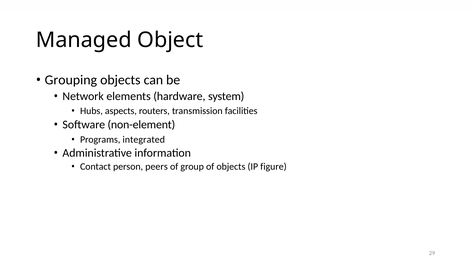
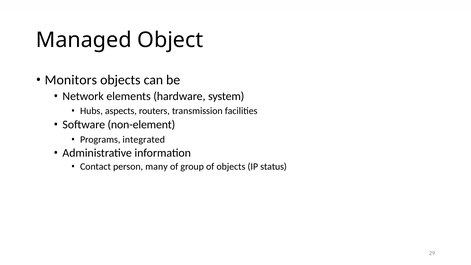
Grouping: Grouping -> Monitors (71, 80)
peers: peers -> many (157, 167)
figure: figure -> status (274, 167)
